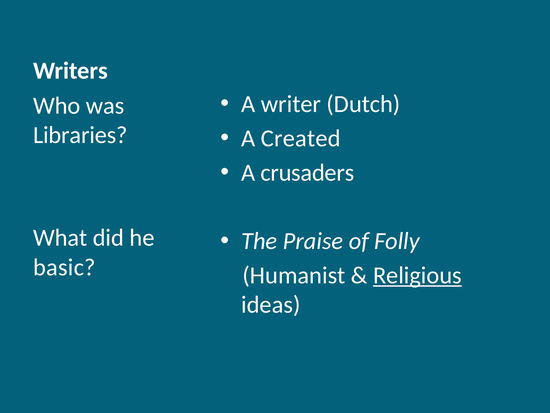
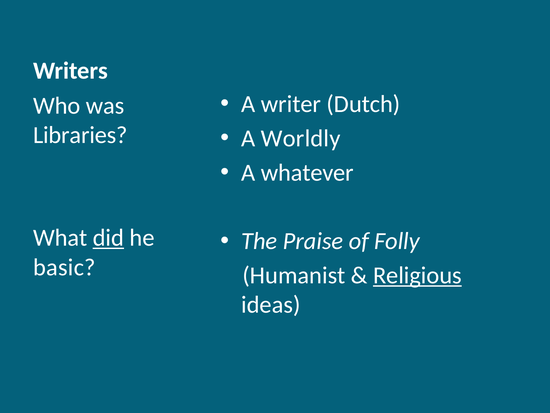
Created: Created -> Worldly (301, 138)
crusaders: crusaders -> whatever (307, 172)
did underline: none -> present (108, 238)
